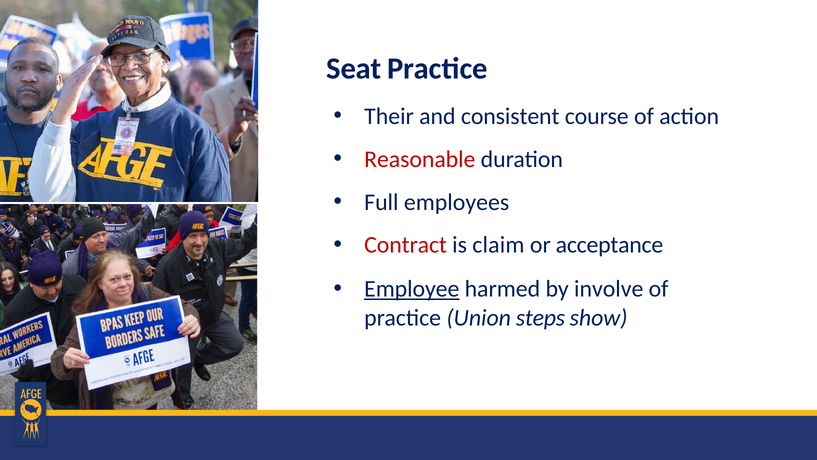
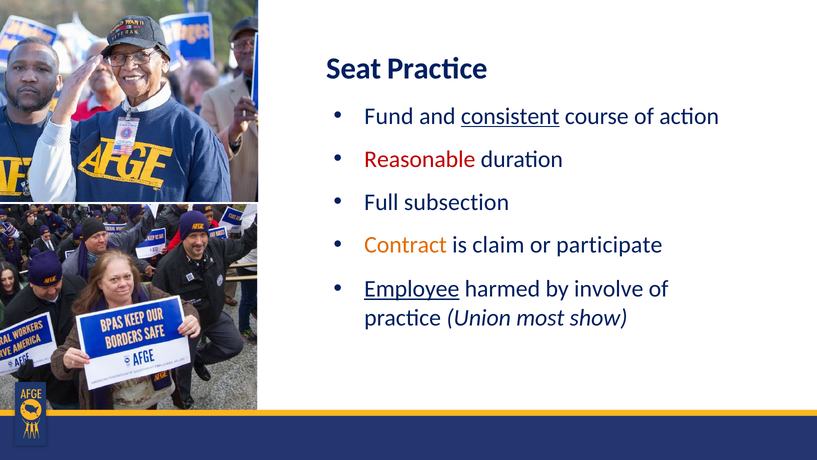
Their: Their -> Fund (389, 116)
consistent underline: none -> present (510, 116)
employees: employees -> subsection (457, 202)
Contract colour: red -> orange (406, 245)
acceptance: acceptance -> participate (609, 245)
steps: steps -> most (540, 317)
